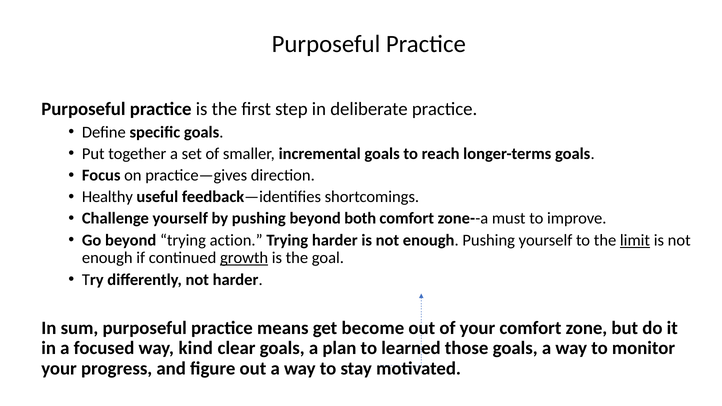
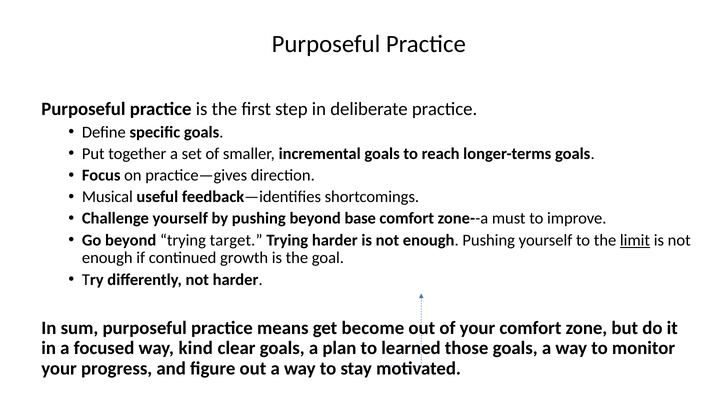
Healthy: Healthy -> Musical (107, 197)
both: both -> base (360, 219)
action: action -> target (236, 240)
growth underline: present -> none (244, 258)
